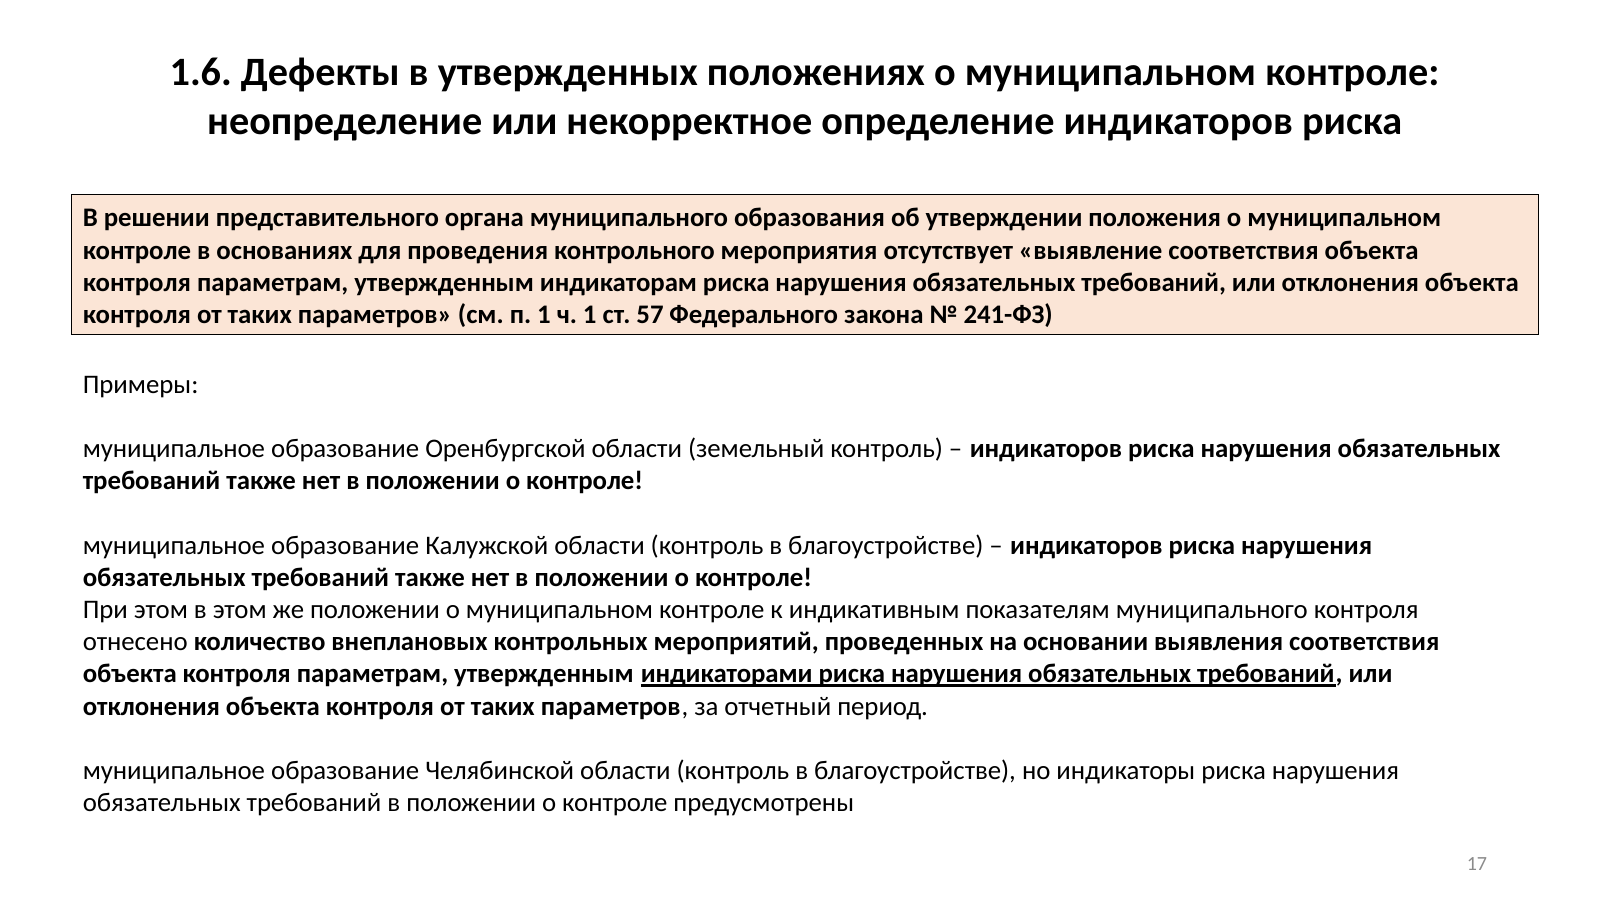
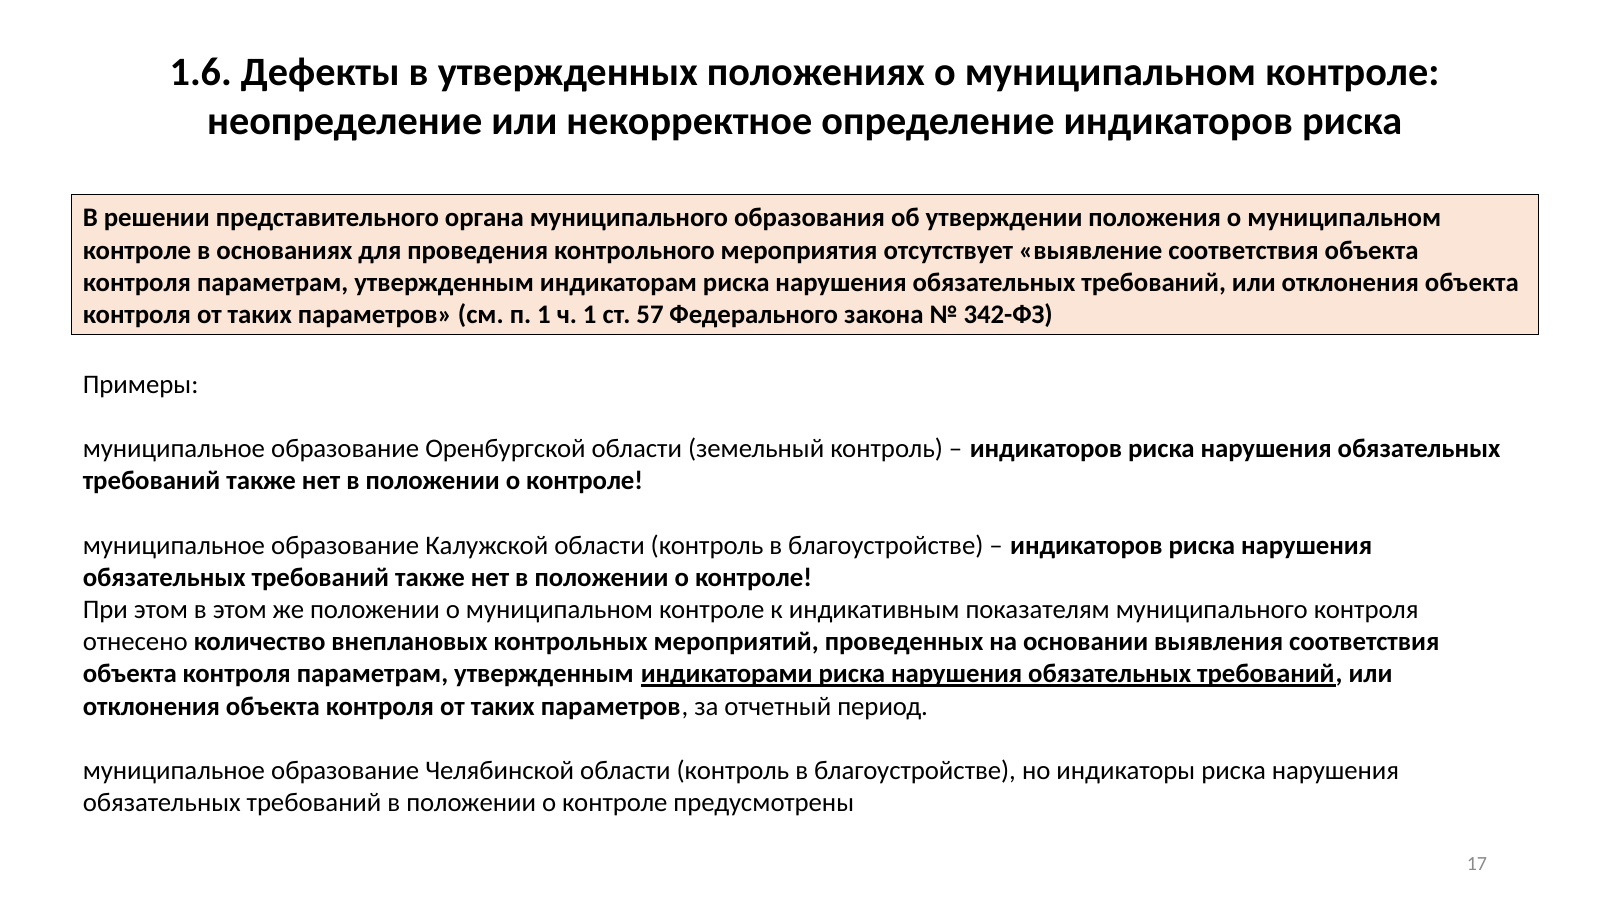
241-ФЗ: 241-ФЗ -> 342-ФЗ (1008, 315)
